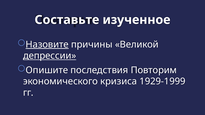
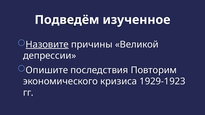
Составьте: Составьте -> Подведём (67, 20)
депрессии underline: present -> none (50, 56)
1929-1999: 1929-1999 -> 1929-1923 (162, 82)
